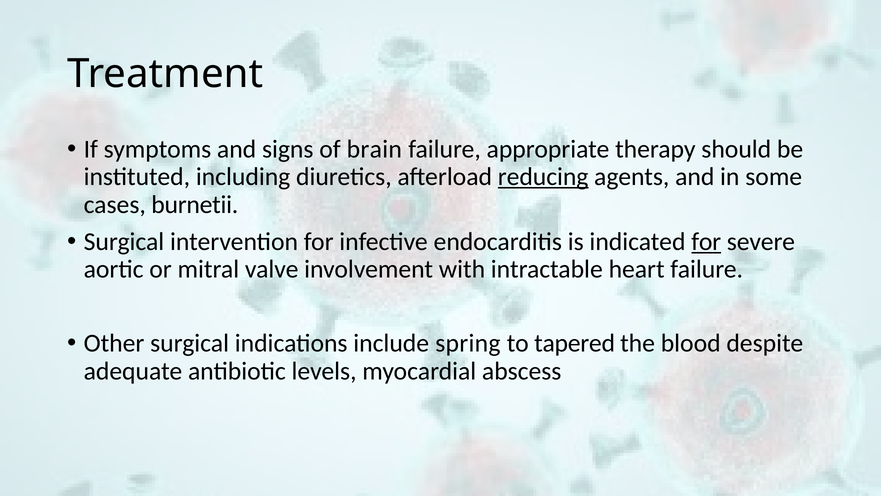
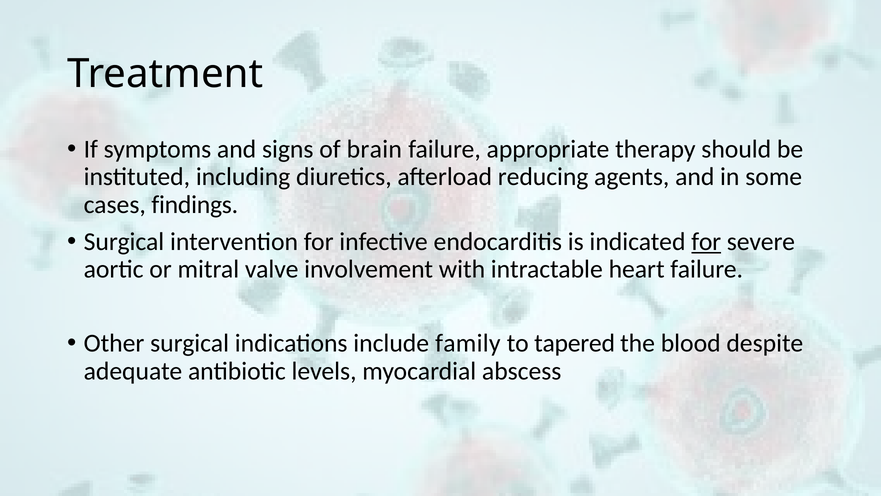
reducing underline: present -> none (543, 177)
burnetii: burnetii -> findings (195, 204)
spring: spring -> family (468, 343)
